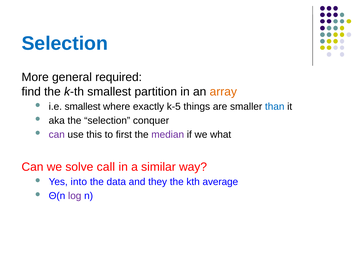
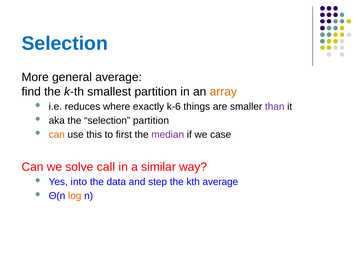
general required: required -> average (119, 77)
i.e smallest: smallest -> reduces (83, 107)
k-5: k-5 -> k-6 (174, 107)
than colour: blue -> purple (275, 107)
selection conquer: conquer -> partition (151, 121)
can colour: purple -> orange (57, 135)
what: what -> case (221, 135)
they: they -> step (158, 182)
log colour: purple -> orange (75, 196)
